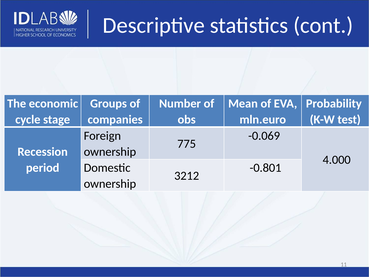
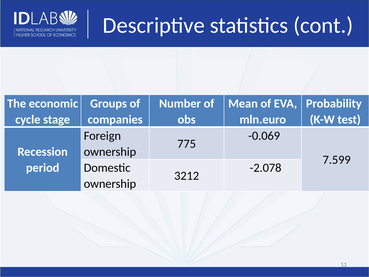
4.000: 4.000 -> 7.599 (337, 160)
-0.801: -0.801 -> -2.078 (266, 168)
